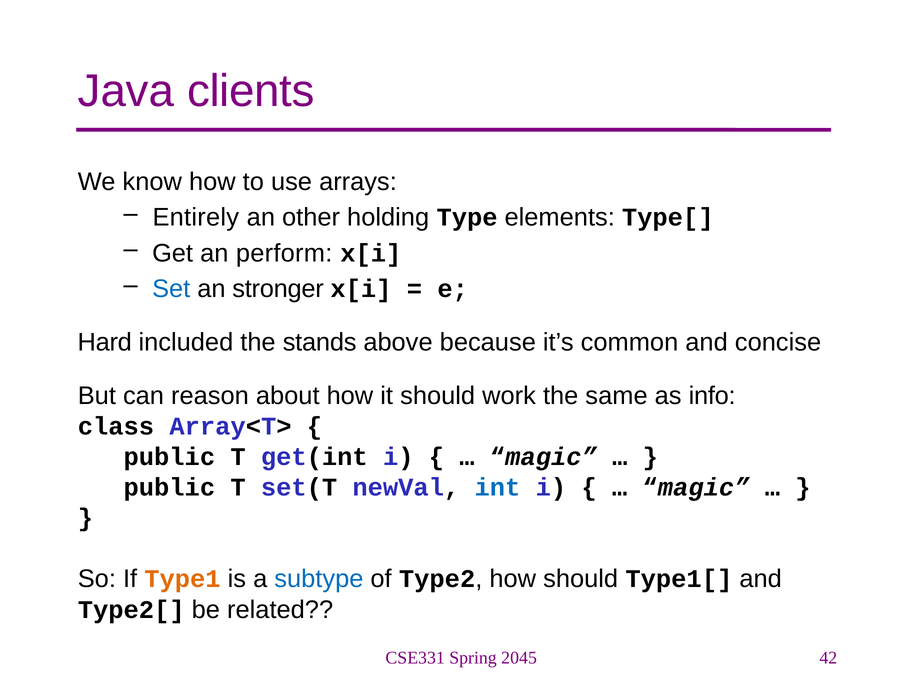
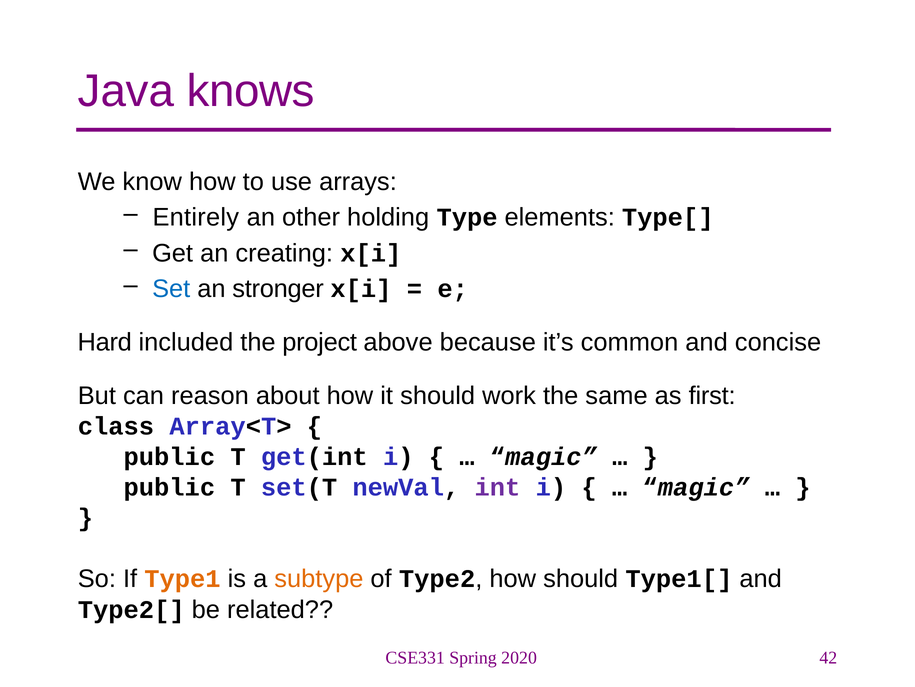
clients: clients -> knows (251, 91)
perform: perform -> creating (284, 253)
stands: stands -> project (320, 342)
info: info -> first (712, 395)
int colour: blue -> purple (497, 487)
subtype colour: blue -> orange (319, 578)
2045: 2045 -> 2020 (519, 657)
